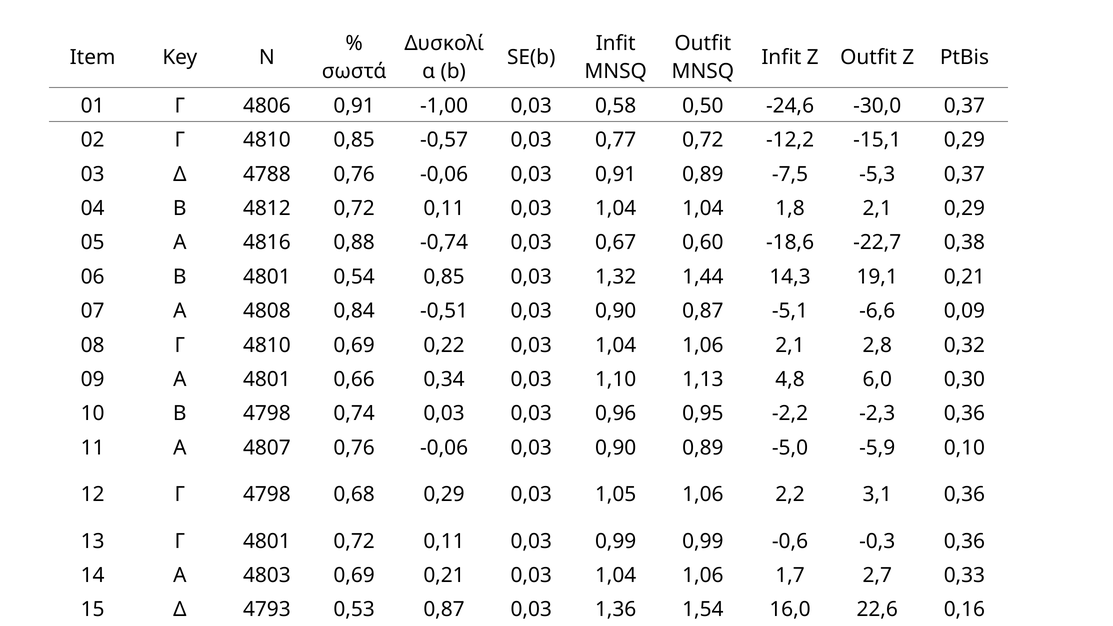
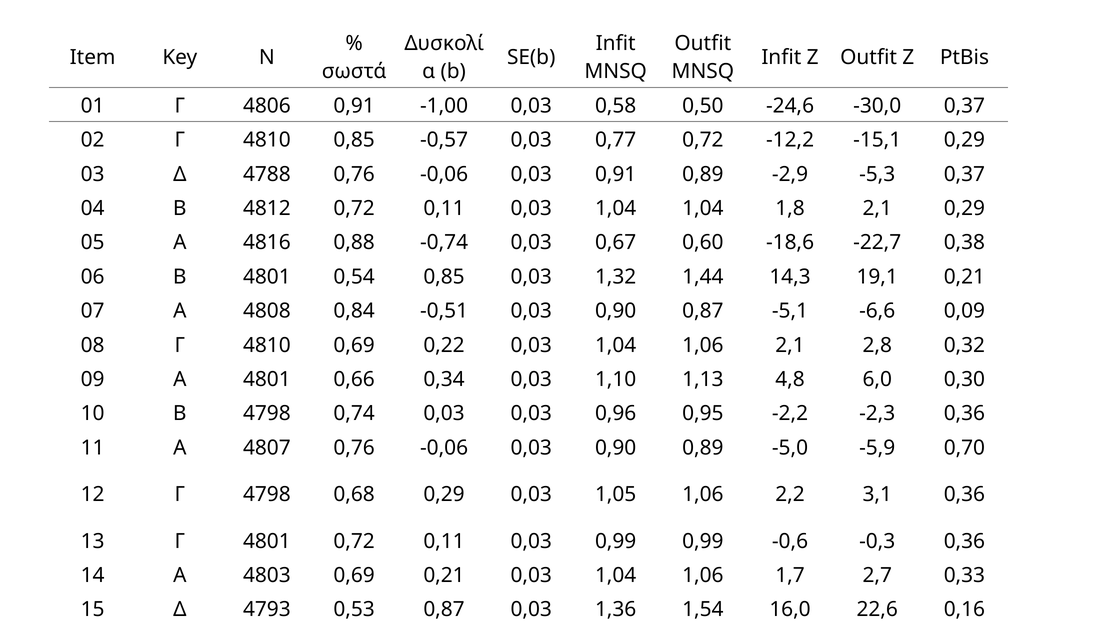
-7,5: -7,5 -> -2,9 (790, 174)
0,10: 0,10 -> 0,70 (964, 448)
